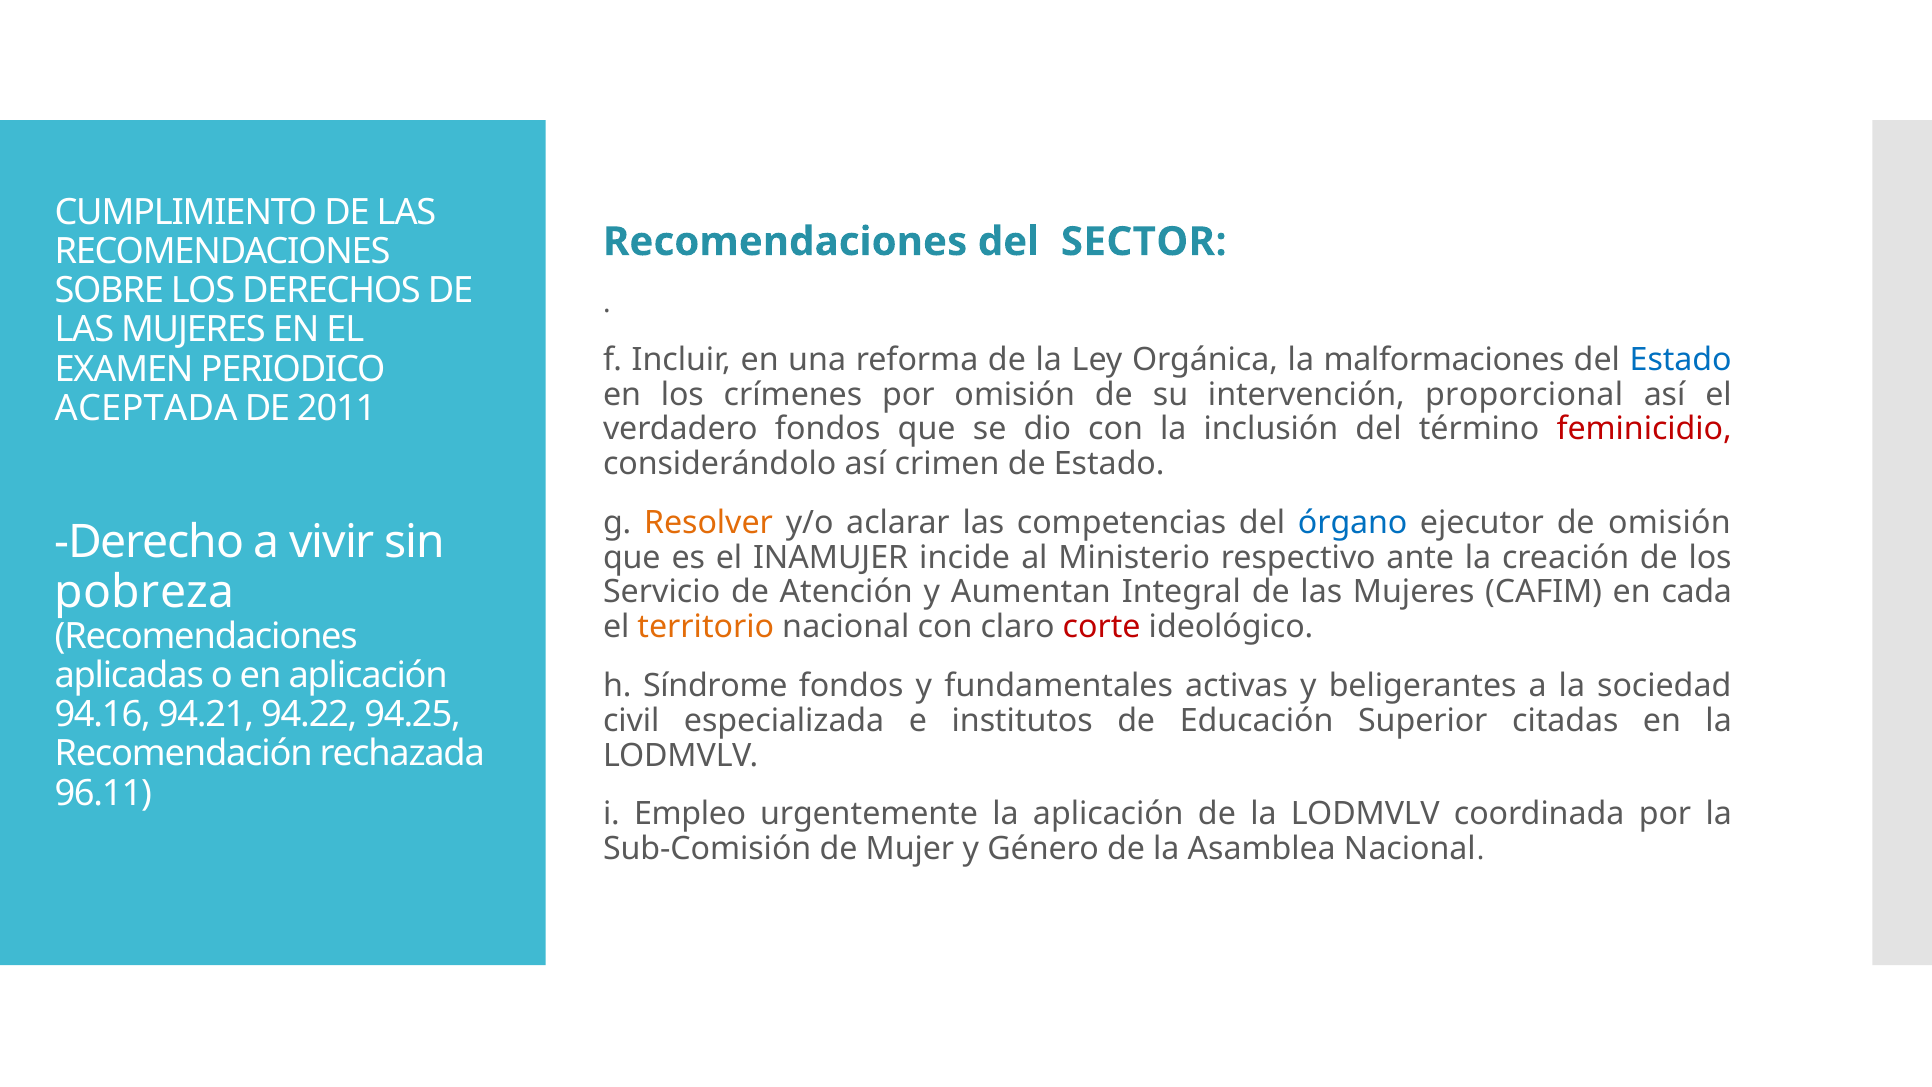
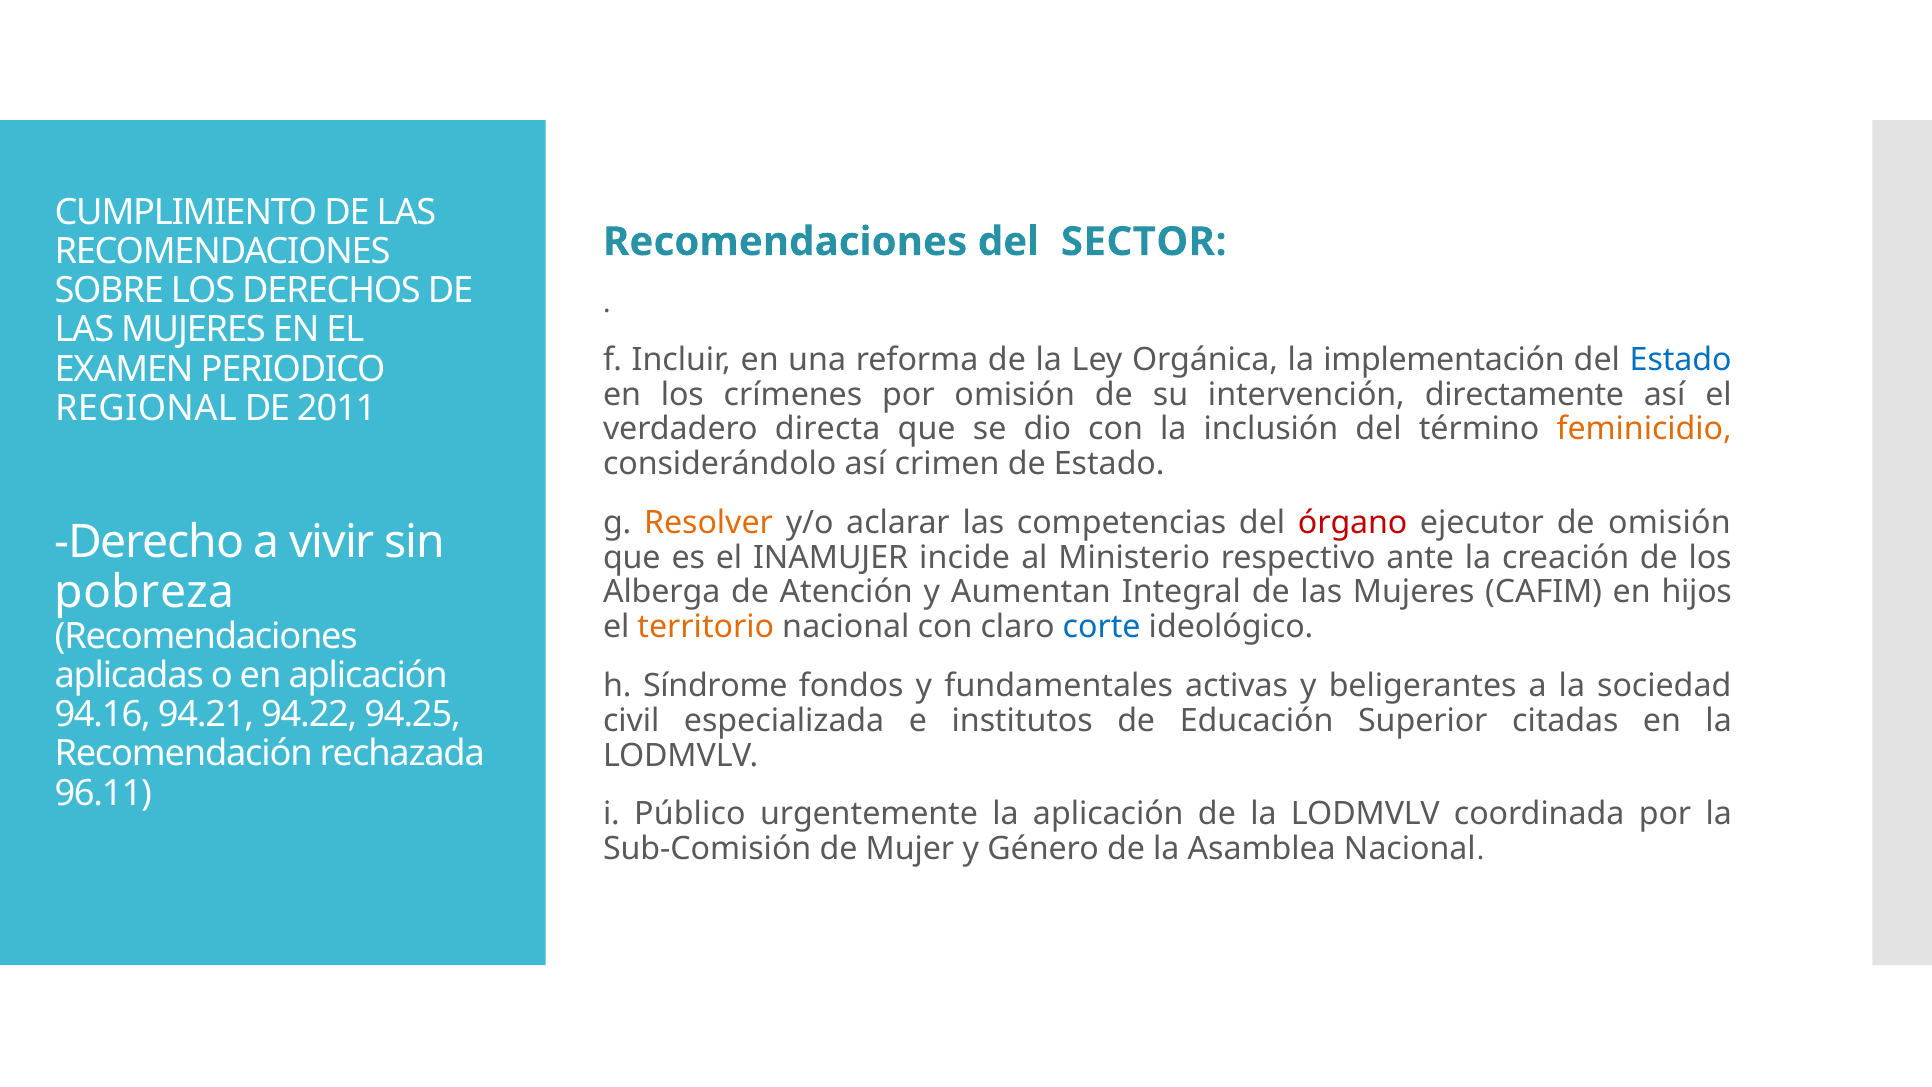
malformaciones: malformaciones -> implementación (1444, 360)
proporcional: proporcional -> directamente (1524, 394)
ACEPTADA: ACEPTADA -> REGIONAL (146, 408)
verdadero fondos: fondos -> directa (828, 429)
feminicidio colour: red -> orange (1644, 429)
órgano colour: blue -> red (1353, 523)
Servicio: Servicio -> Alberga (662, 592)
cada: cada -> hijos (1697, 592)
corte colour: red -> blue (1102, 627)
Empleo: Empleo -> Público (690, 814)
